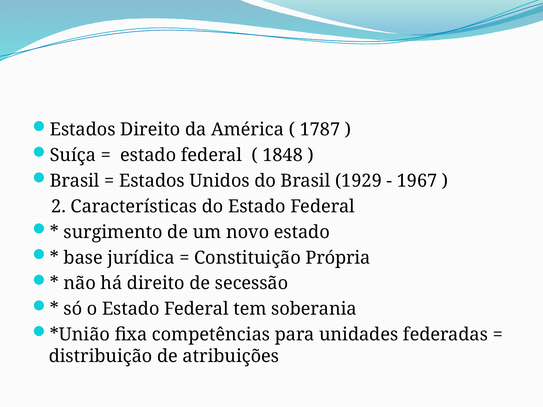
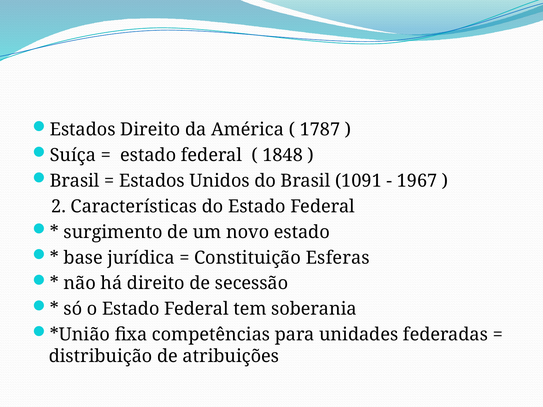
1929: 1929 -> 1091 (358, 181)
Própria: Própria -> Esferas (338, 258)
